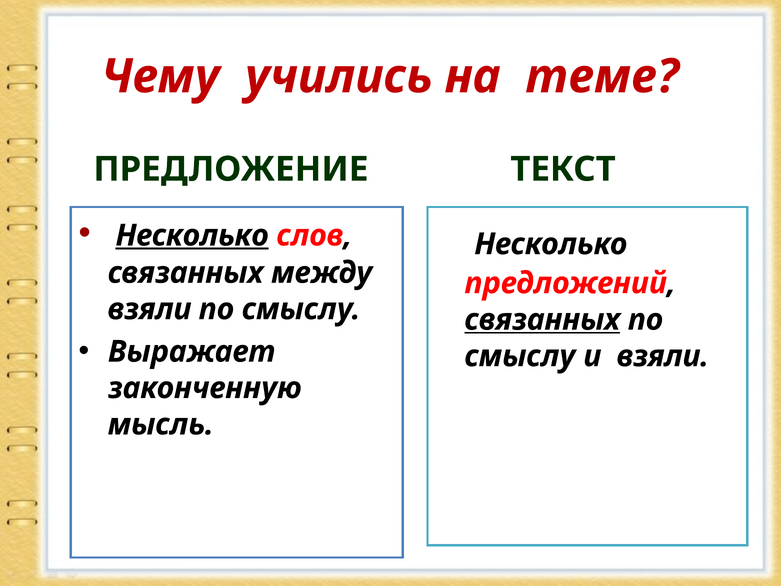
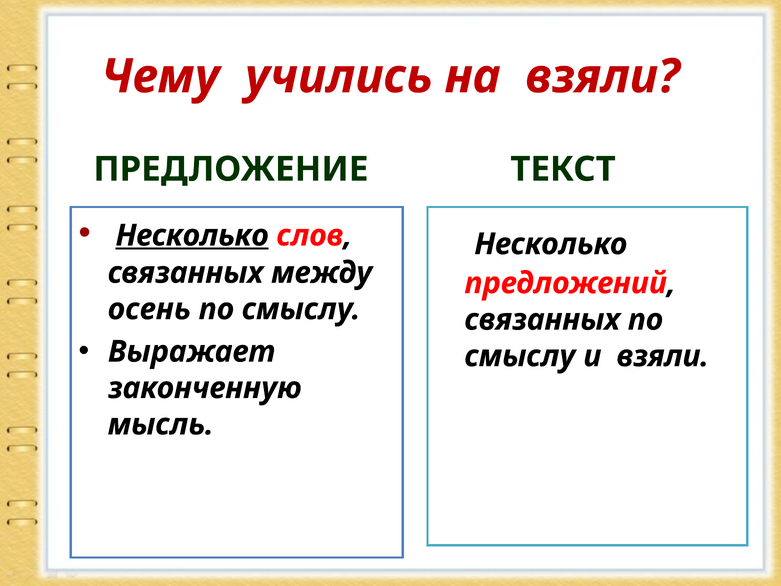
на теме: теме -> взяли (603, 76)
взяли: взяли -> осень (149, 309)
связанных underline: present -> none (542, 320)
